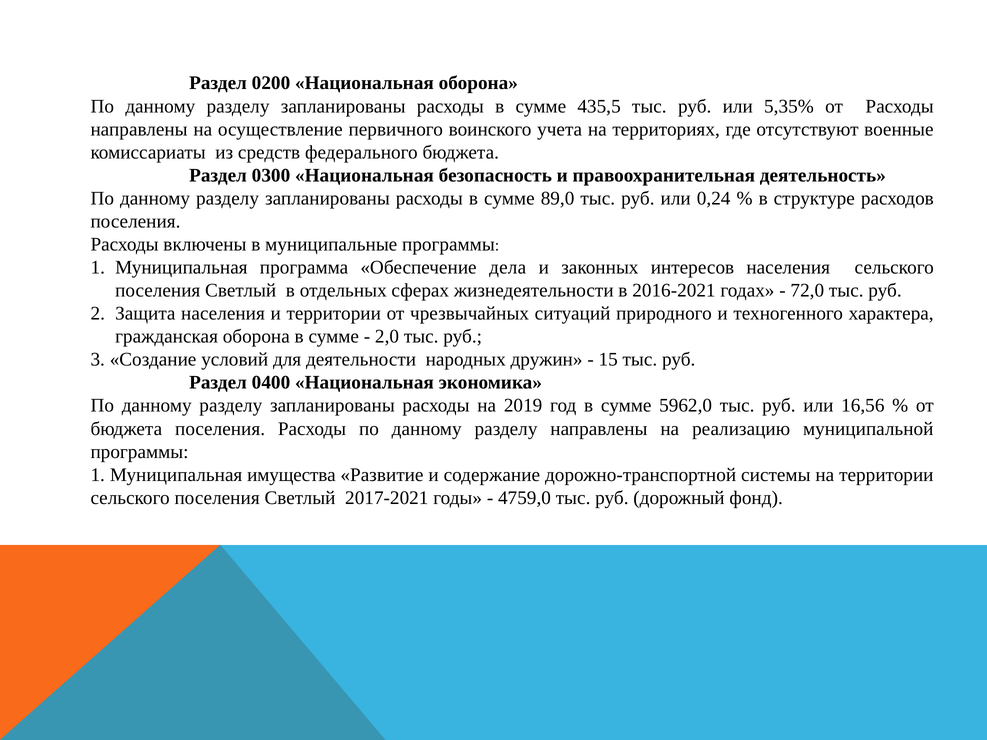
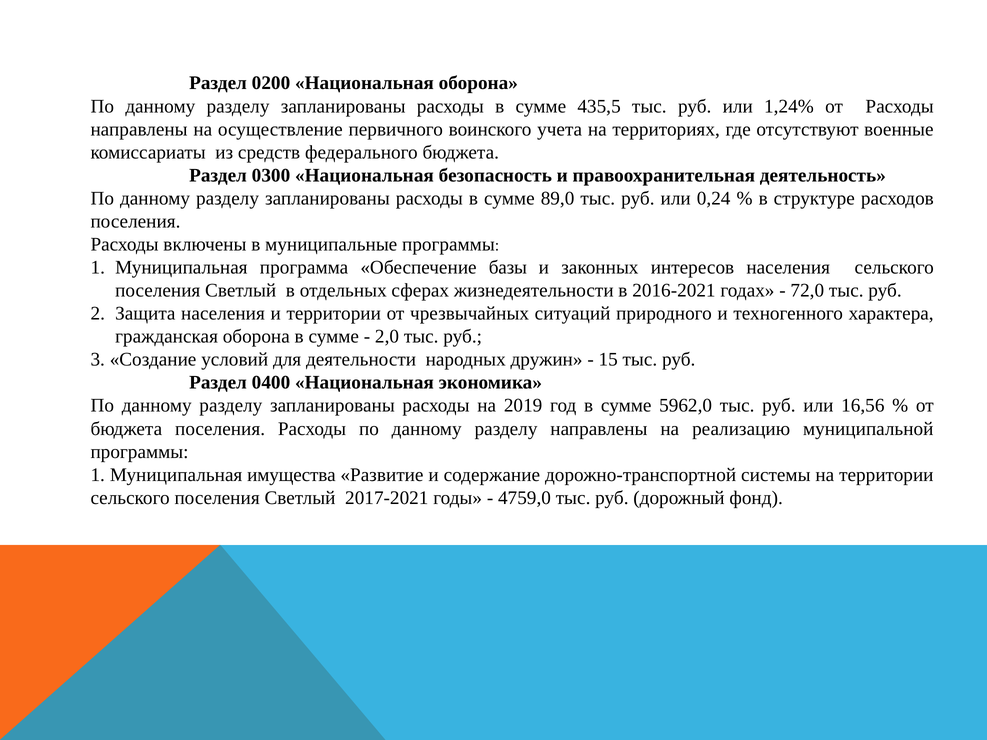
5,35%: 5,35% -> 1,24% (789, 106)
дела: дела -> базы (508, 268)
